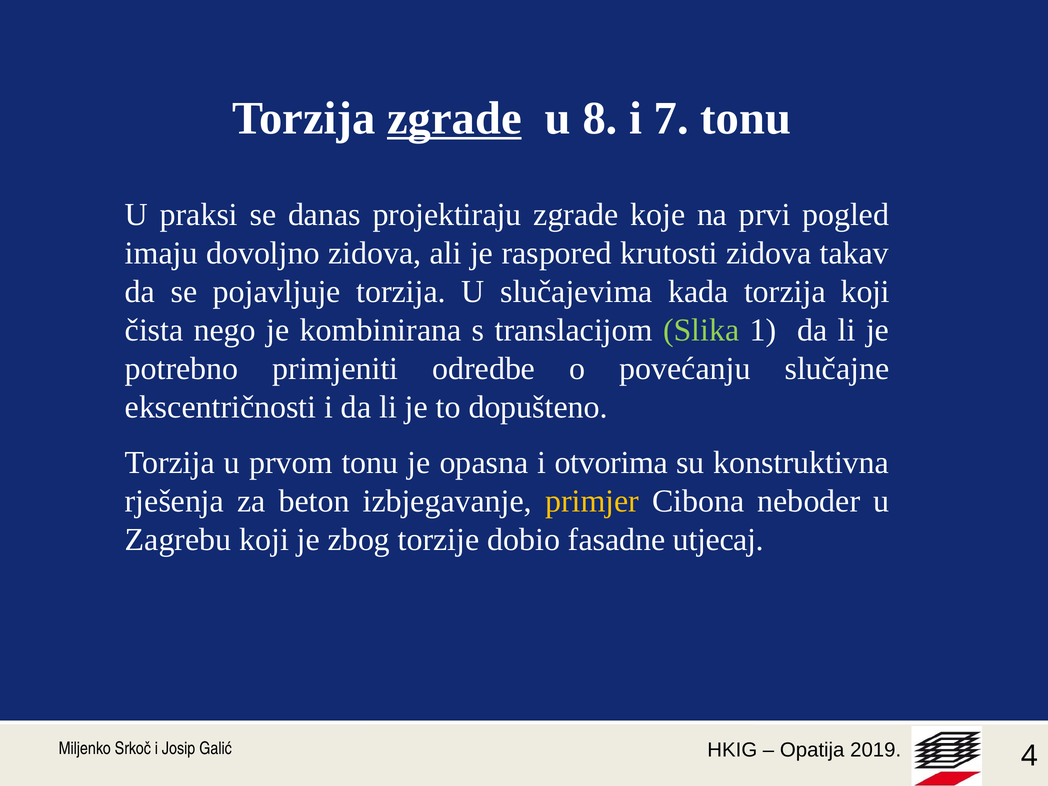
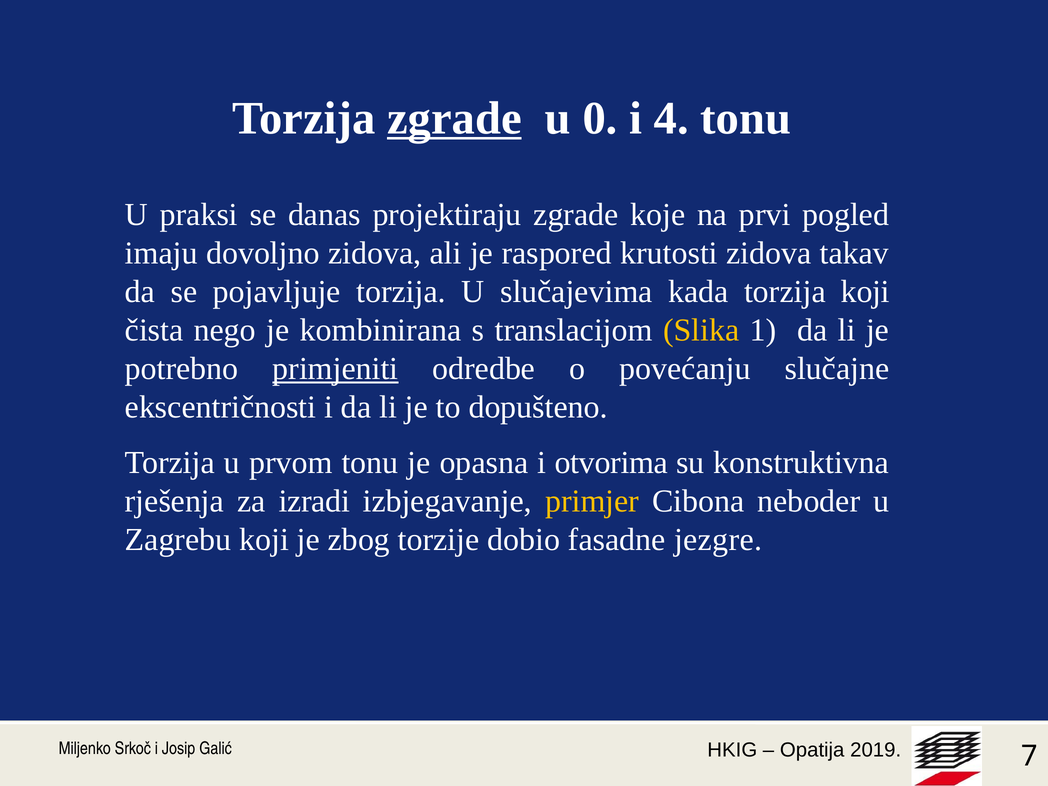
8: 8 -> 0 (600, 118)
7: 7 -> 4 (671, 118)
Slika colour: light green -> yellow (701, 330)
primjeniti underline: none -> present (335, 369)
beton: beton -> izradi (314, 501)
utjecaj: utjecaj -> jezgre (718, 540)
4: 4 -> 7 (1029, 756)
